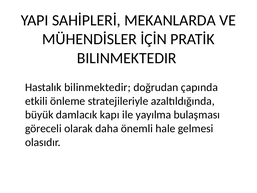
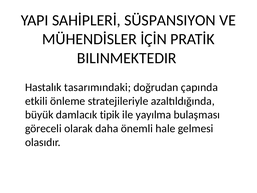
MEKANLARDA: MEKANLARDA -> SÜSPANSIYON (170, 20)
Hastalık bilinmektedir: bilinmektedir -> tasarımındaki (98, 87)
kapı: kapı -> tipik (110, 115)
